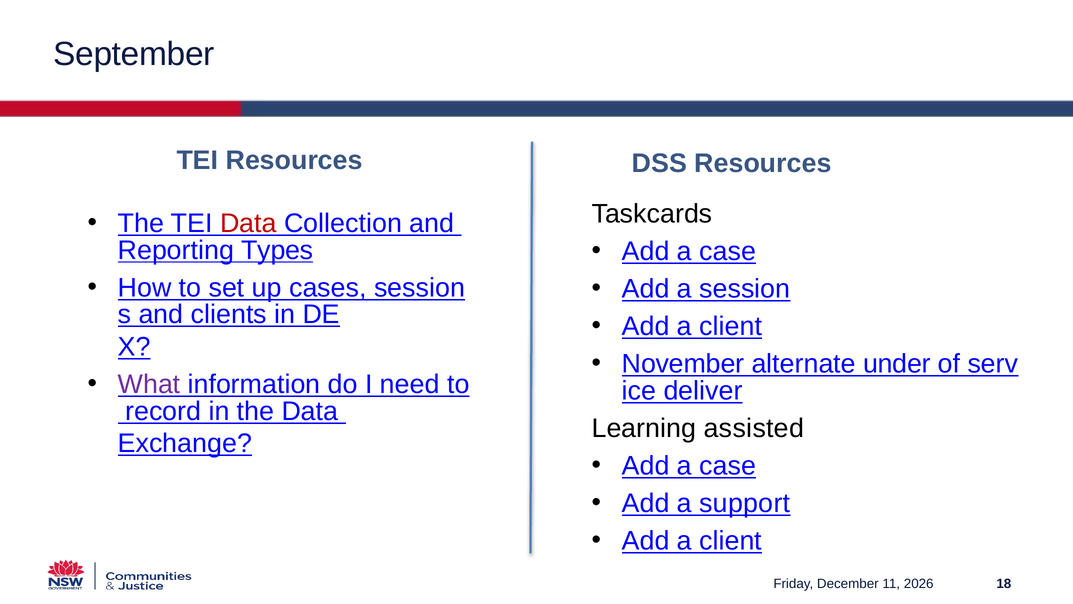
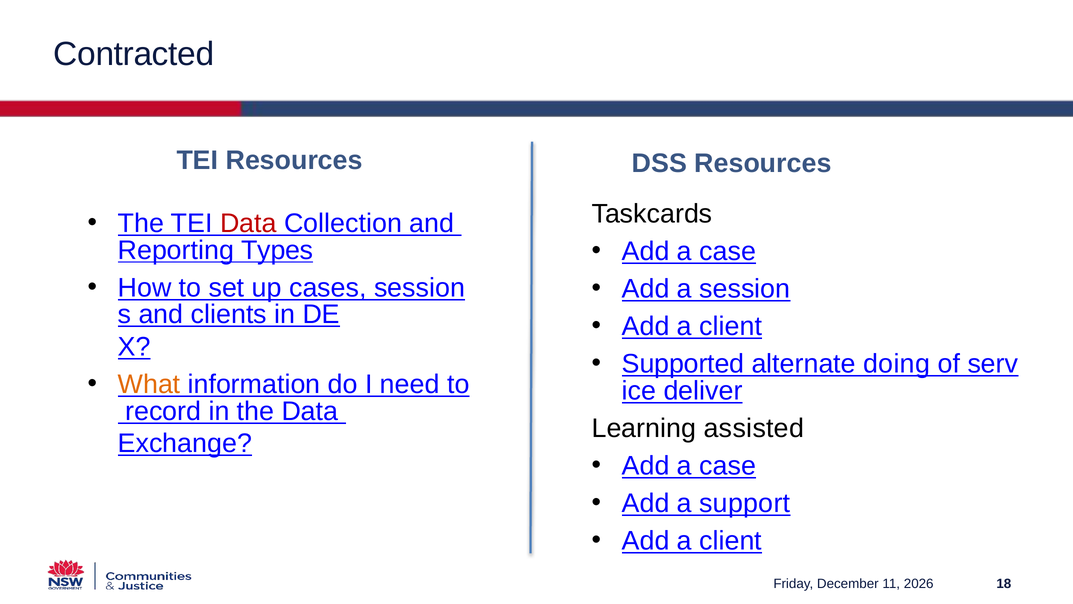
September: September -> Contracted (134, 54)
November: November -> Supported (683, 364)
under: under -> doing (897, 364)
What colour: purple -> orange (149, 384)
